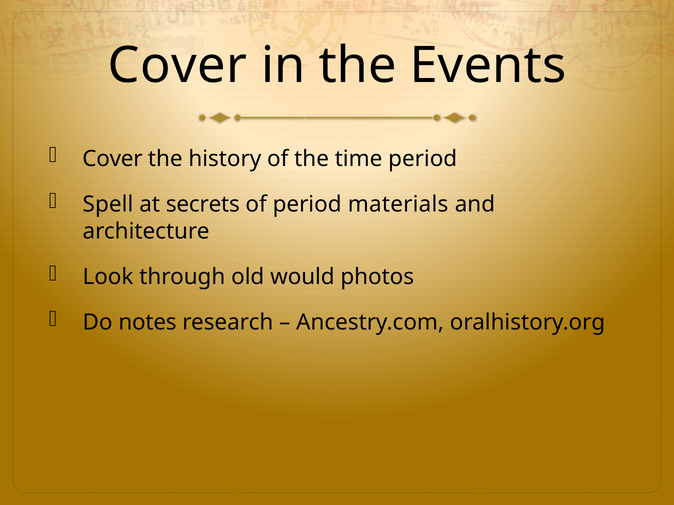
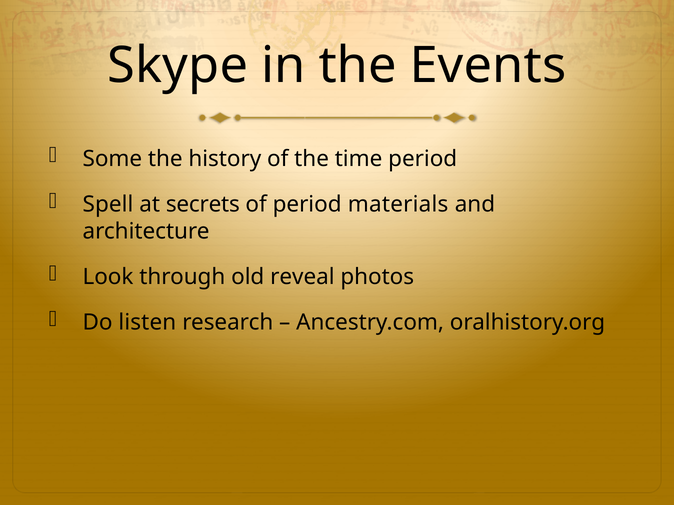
Cover: Cover -> Skype (178, 66)
Cover: Cover -> Some (112, 159)
would: would -> reveal (302, 277)
notes: notes -> listen (147, 323)
